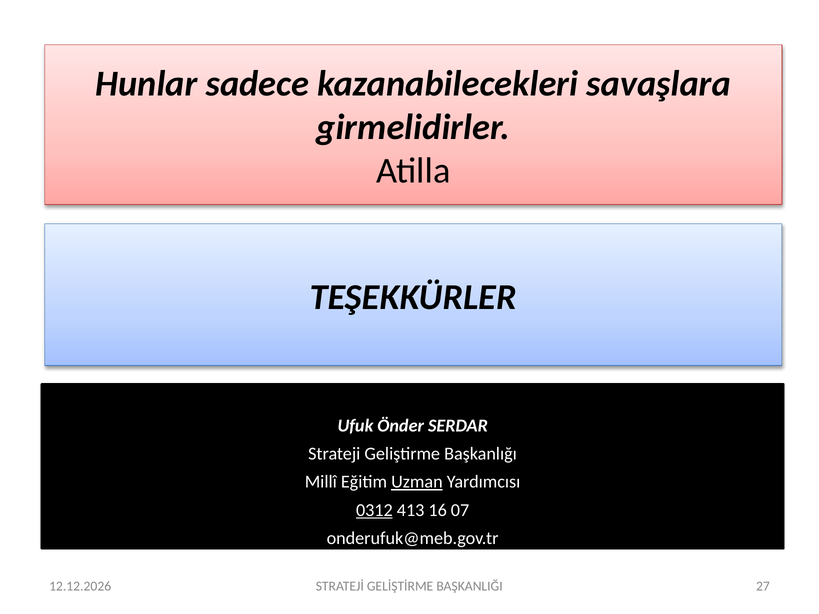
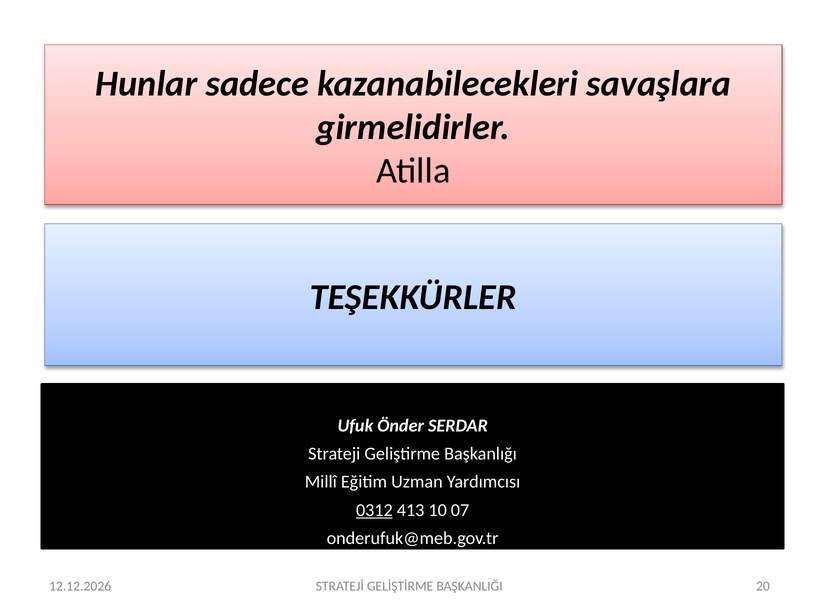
Uzman underline: present -> none (417, 482)
16: 16 -> 10 (438, 510)
27: 27 -> 20 (763, 586)
